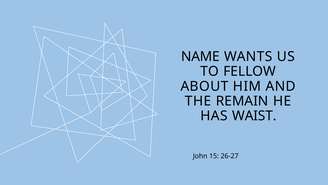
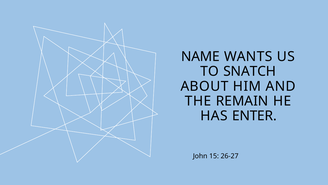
FELLOW: FELLOW -> SNATCH (250, 71)
WAIST: WAIST -> ENTER (254, 116)
